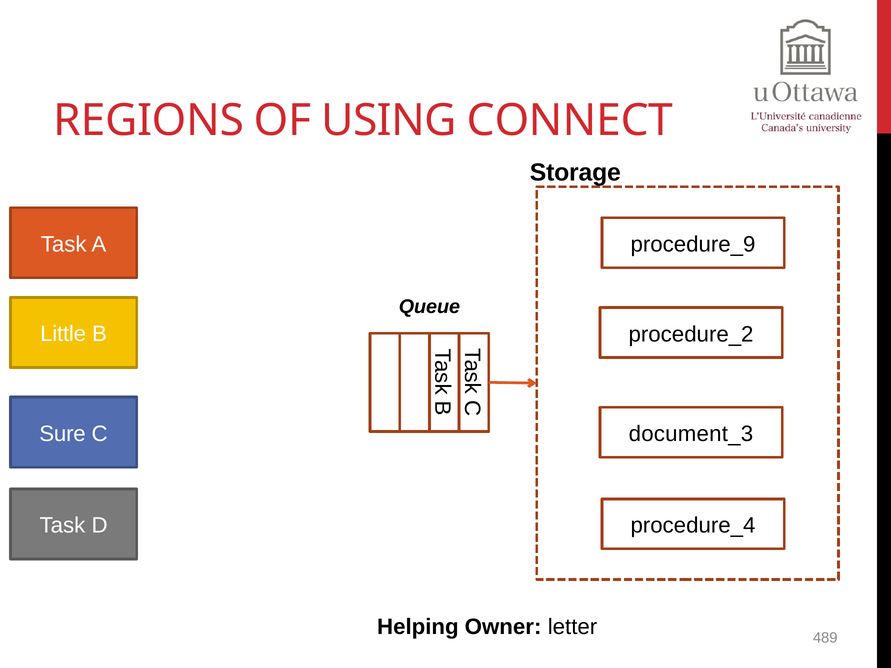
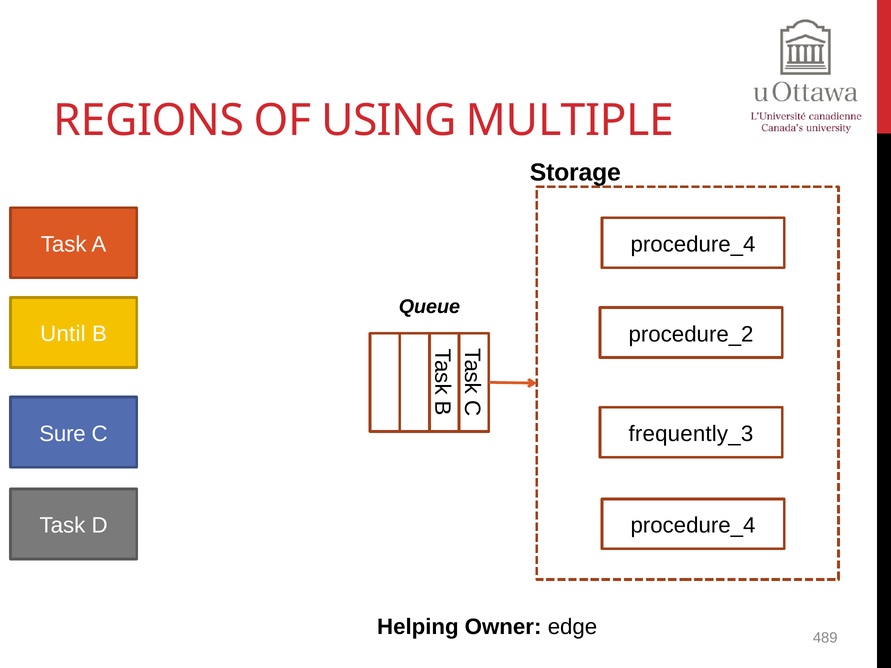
CONNECT: CONNECT -> MULTIPLE (570, 120)
procedure_9: procedure_9 -> procedure_4 (693, 244)
Little: Little -> Until (63, 334)
document_3: document_3 -> frequently_3 (691, 434)
letter: letter -> edge (572, 627)
